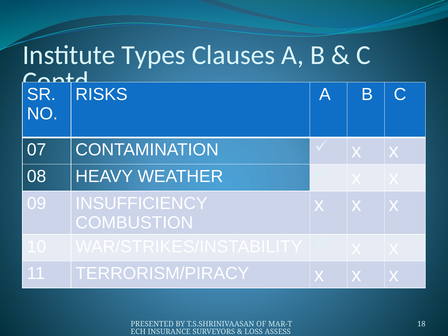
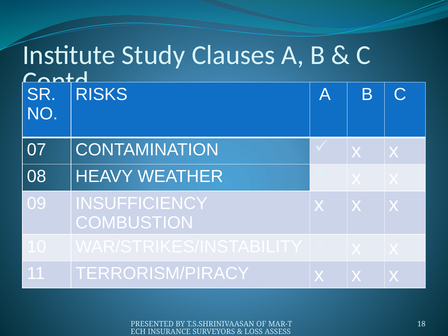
Types: Types -> Study (153, 55)
